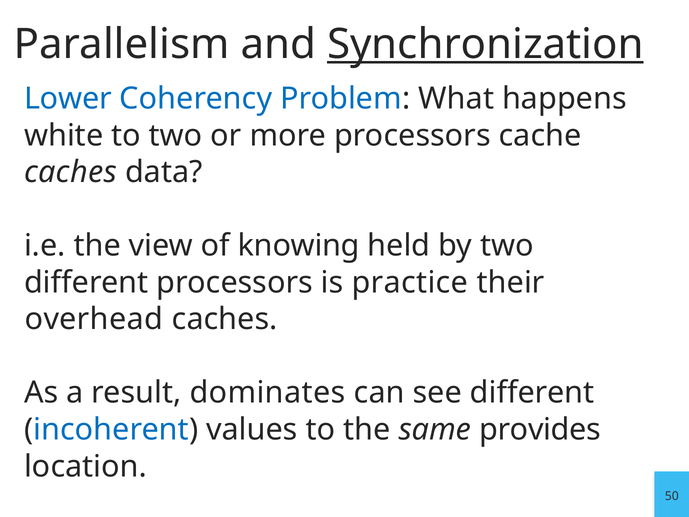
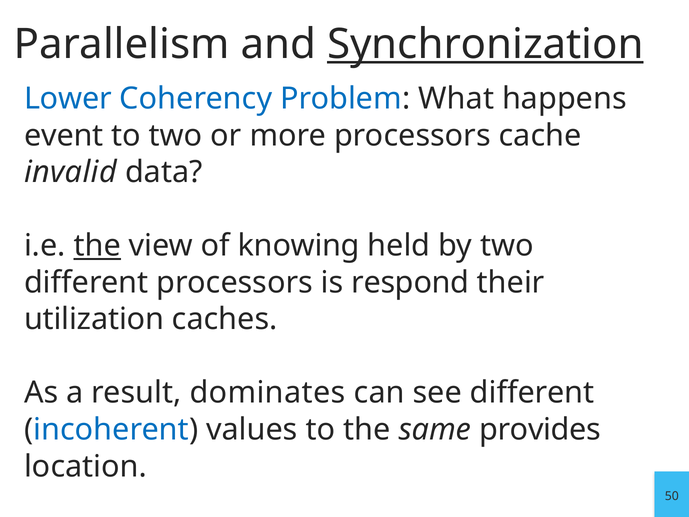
white: white -> event (64, 135)
caches: caches -> invalid (70, 172)
the underline: none -> present (97, 246)
practice: practice -> respond (410, 282)
overhead: overhead -> utilization (94, 319)
